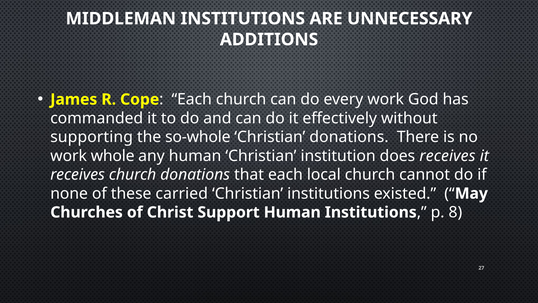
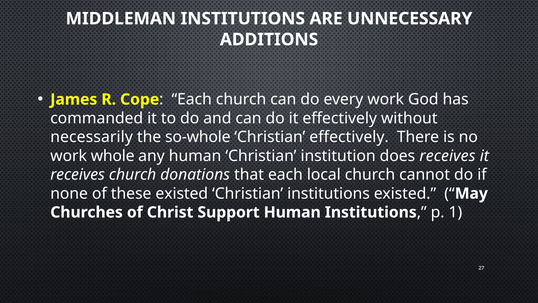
supporting: supporting -> necessarily (92, 137)
Christian donations: donations -> effectively (349, 137)
these carried: carried -> existed (182, 193)
8: 8 -> 1 (455, 212)
